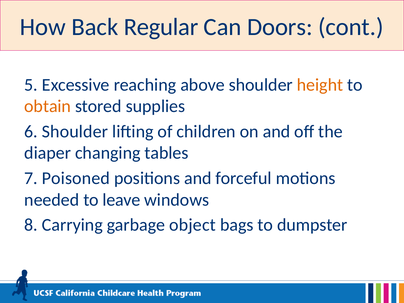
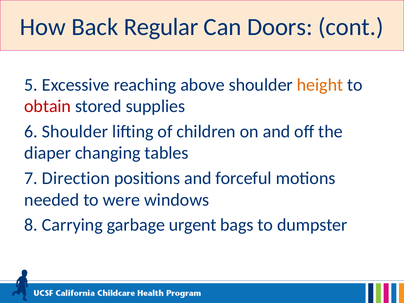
obtain colour: orange -> red (48, 106)
Poisoned: Poisoned -> Direction (76, 178)
leave: leave -> were (121, 200)
object: object -> urgent (193, 225)
